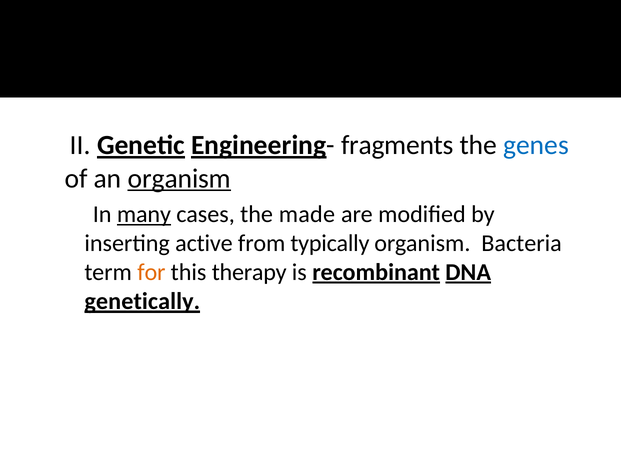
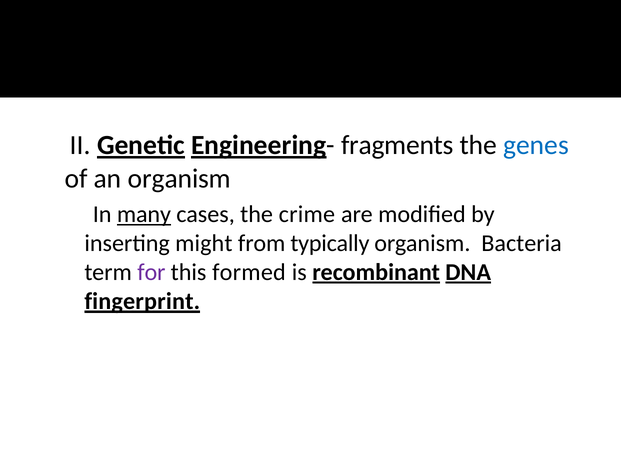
organism underline: present -> none (179, 178)
made: made -> crime (307, 214)
active: active -> might (204, 243)
for colour: orange -> purple (151, 272)
therapy: therapy -> formed (249, 272)
genetically: genetically -> fingerprint (142, 301)
